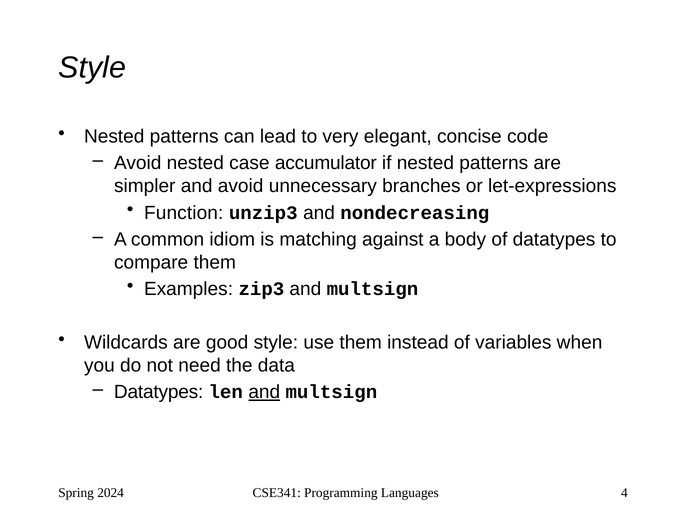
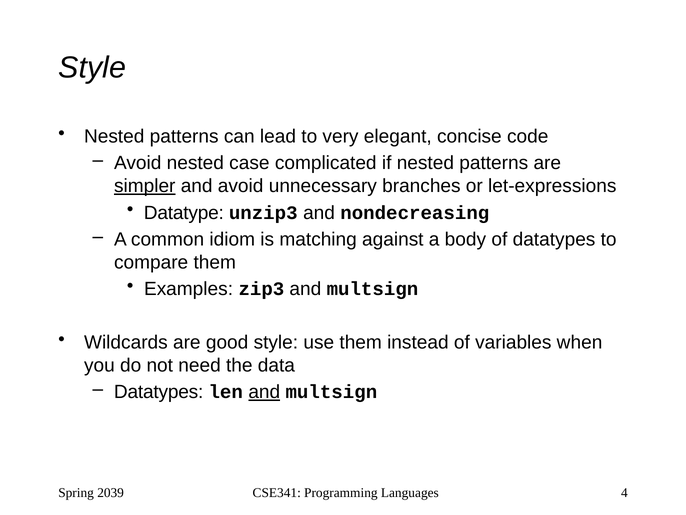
accumulator: accumulator -> complicated (326, 163)
simpler underline: none -> present (145, 186)
Function: Function -> Datatype (184, 212)
2024: 2024 -> 2039 (111, 493)
